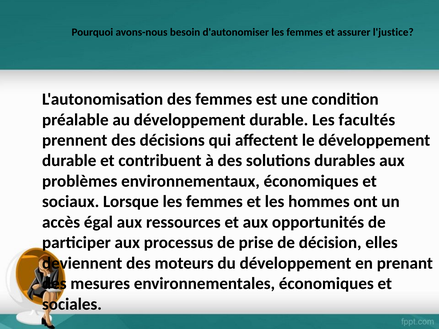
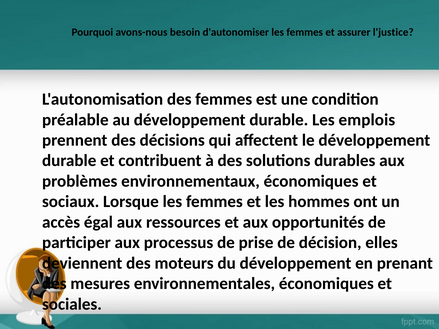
facultés: facultés -> emplois (367, 120)
